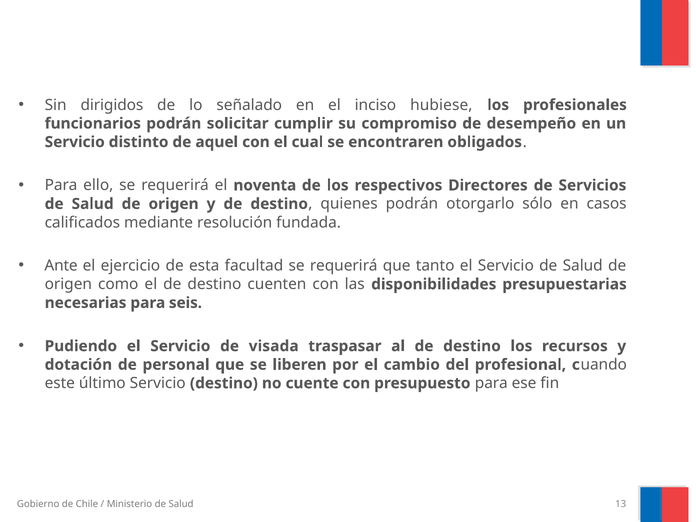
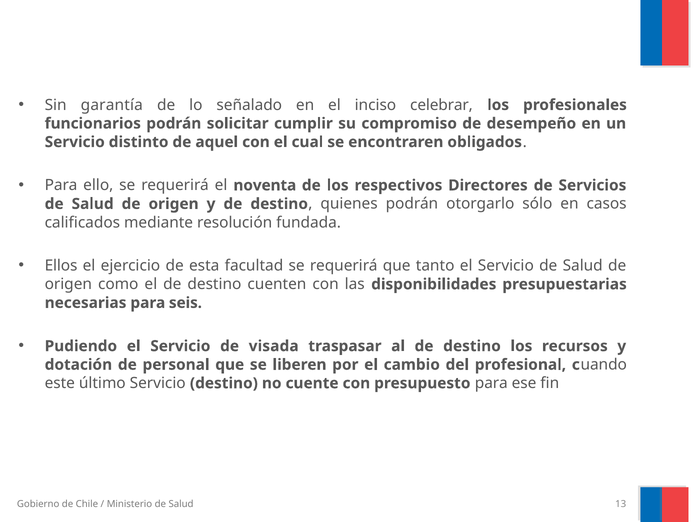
dirigidos: dirigidos -> garantía (112, 105)
hubiese: hubiese -> celebrar (441, 105)
Ante: Ante -> Ellos (61, 266)
